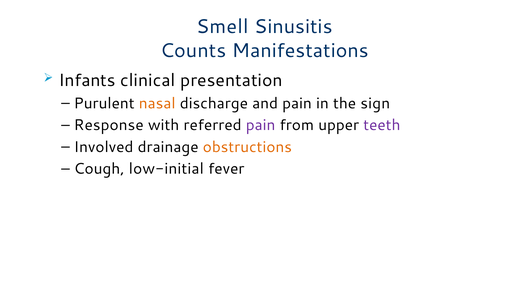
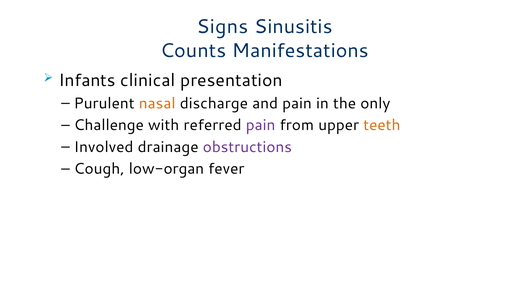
Smell: Smell -> Signs (222, 27)
sign: sign -> only (375, 103)
Response: Response -> Challenge (109, 125)
teeth colour: purple -> orange (382, 125)
obstructions colour: orange -> purple (247, 147)
low-initial: low-initial -> low-organ (166, 169)
